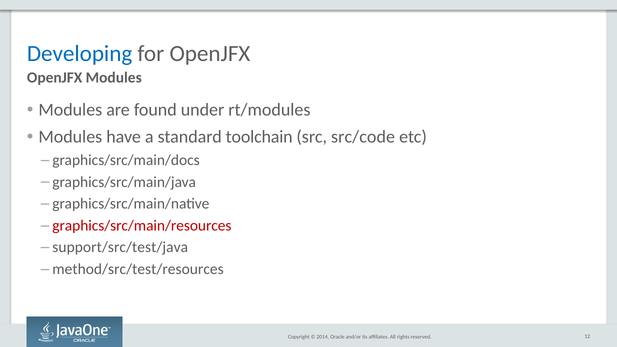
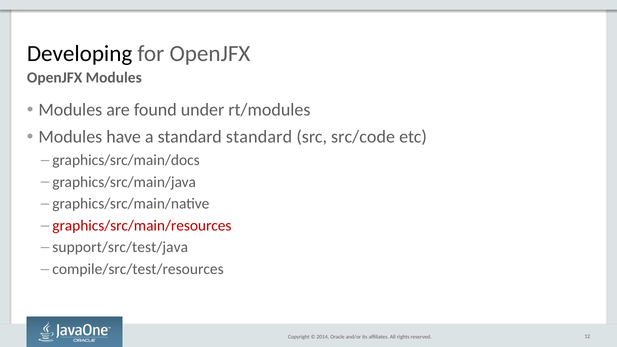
Developing colour: blue -> black (80, 53)
standard toolchain: toolchain -> standard (259, 137)
method/src/test/resources: method/src/test/resources -> compile/src/test/resources (138, 269)
